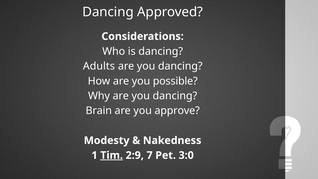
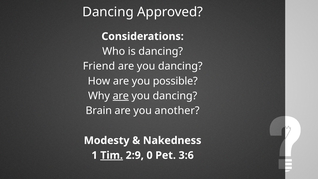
Adults: Adults -> Friend (99, 66)
are underline: none -> present (121, 96)
approve: approve -> another (177, 111)
7: 7 -> 0 (150, 155)
3:0: 3:0 -> 3:6 (186, 155)
